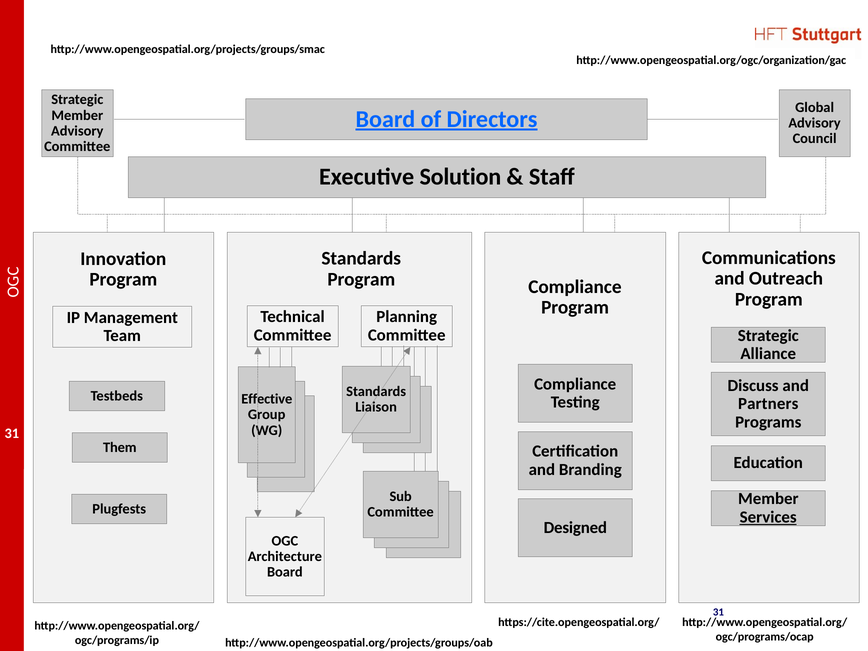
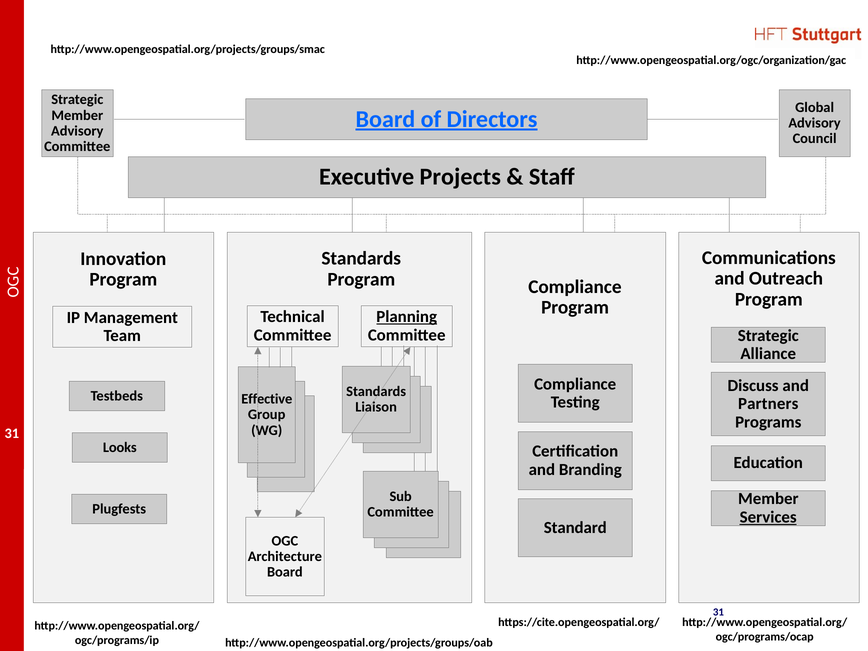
Solution: Solution -> Projects (460, 177)
Planning underline: none -> present (407, 317)
Them: Them -> Looks (120, 447)
Designed: Designed -> Standard (575, 528)
